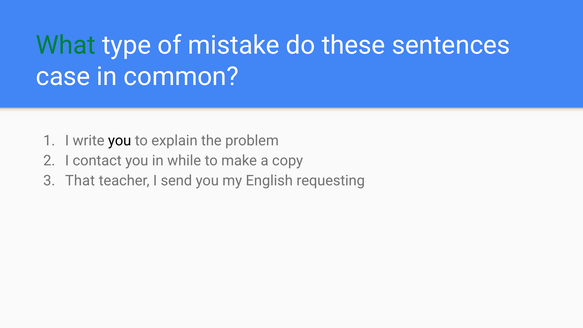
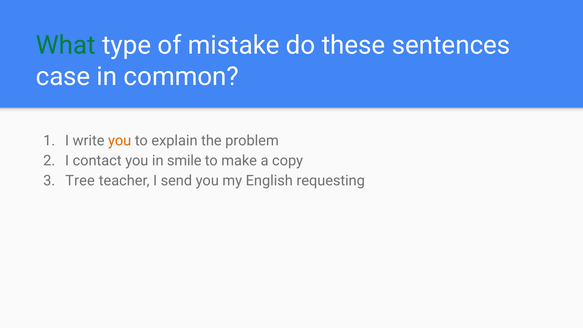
you colour: black -> orange (120, 141)
while: while -> smile (184, 161)
That: That -> Tree (80, 181)
